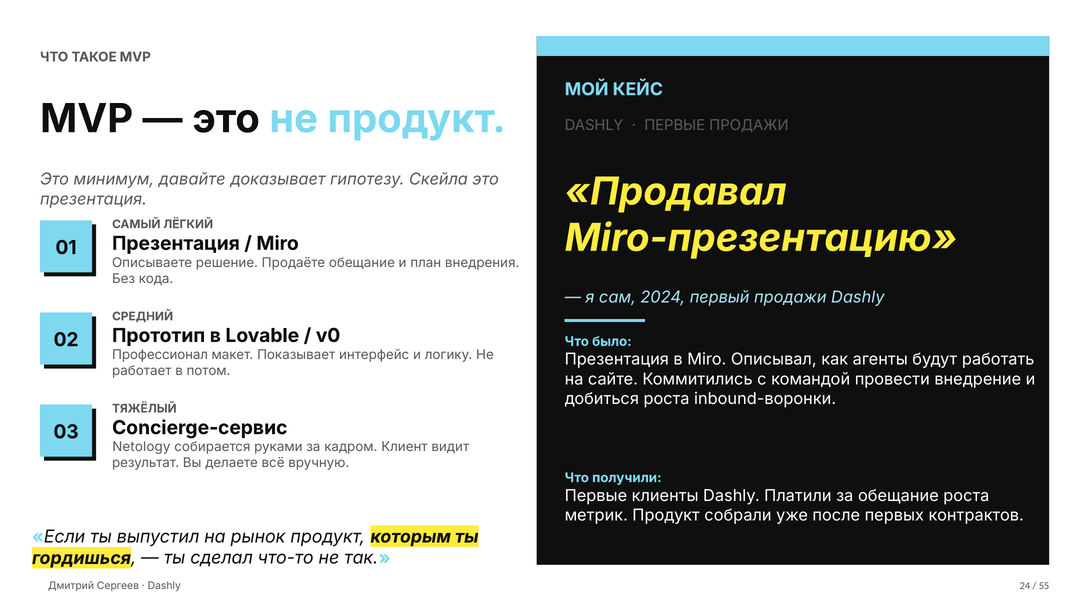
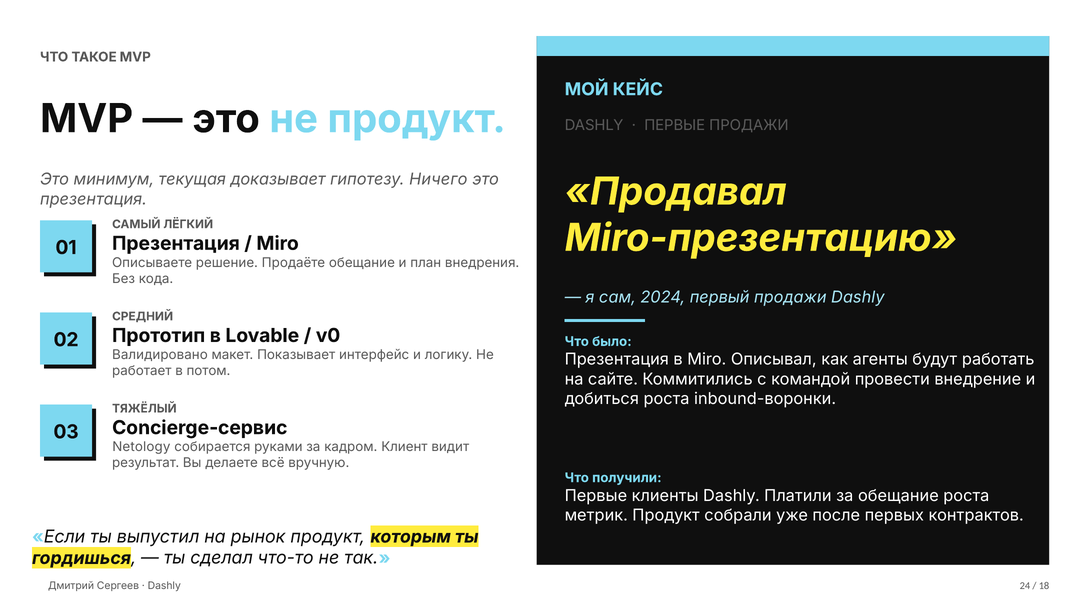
давайте: давайте -> текущая (192, 180)
Скейла: Скейла -> Ничего (438, 180)
Профессионал: Профессионал -> Валидировано (160, 355)
55: 55 -> 18 (1044, 585)
